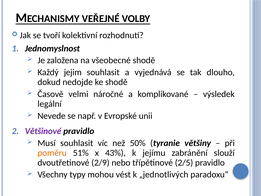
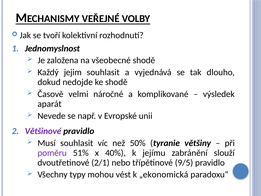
legální: legální -> aparát (50, 104)
poměru colour: orange -> purple (52, 153)
43%: 43% -> 40% (115, 153)
2/9: 2/9 -> 2/1 (100, 162)
2/5: 2/5 -> 9/5 (184, 162)
„jednotlivých: „jednotlivých -> „ekonomická (164, 174)
